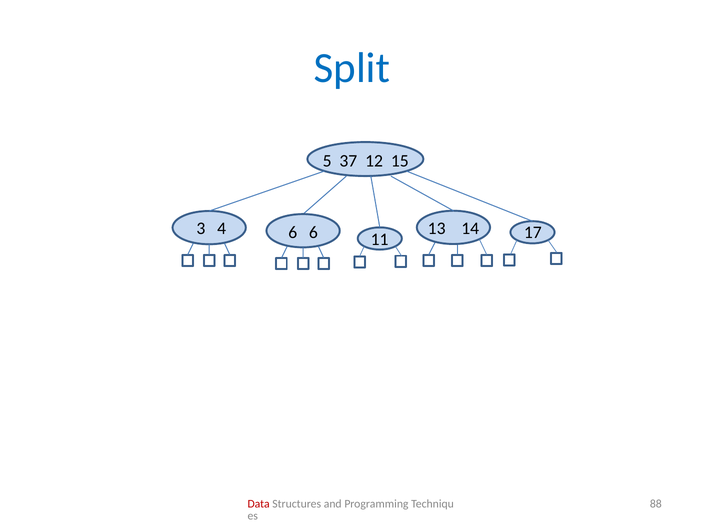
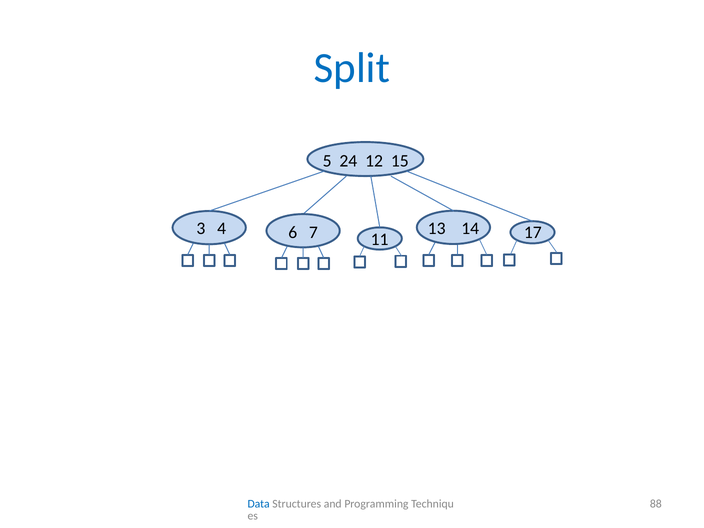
37: 37 -> 24 (348, 161)
6 6: 6 -> 7 (313, 233)
Data colour: red -> blue (259, 504)
